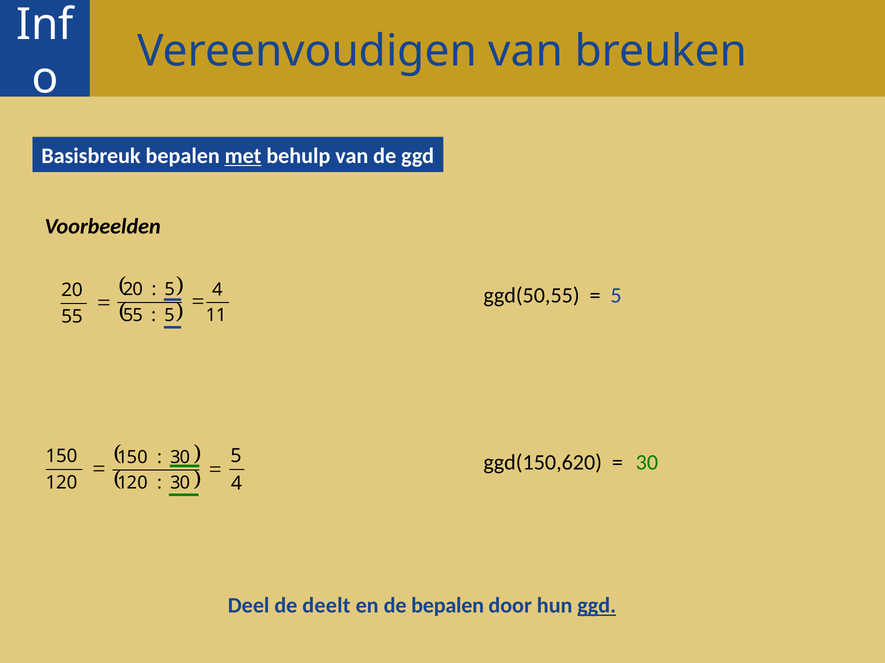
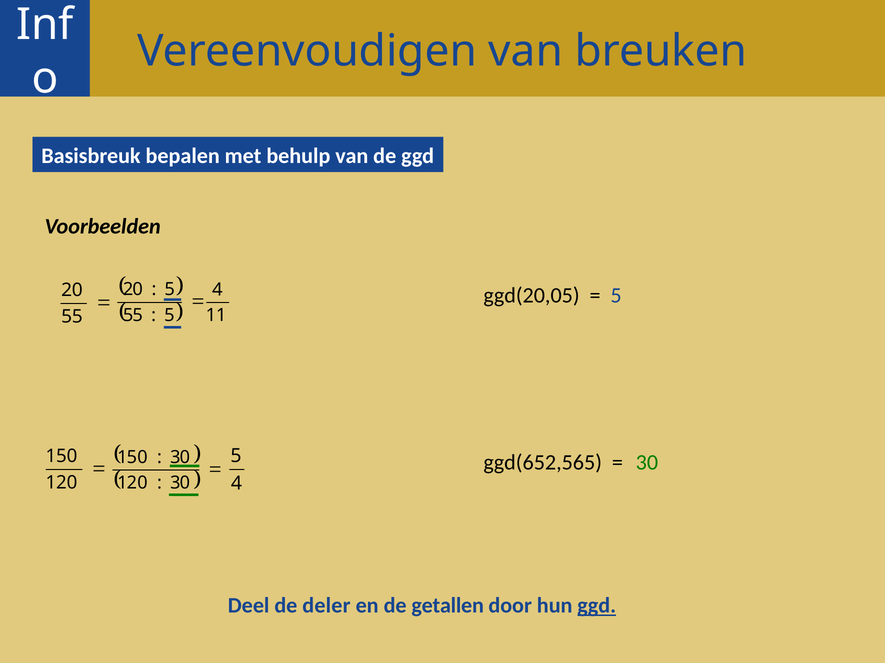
met underline: present -> none (243, 156)
ggd(50,55: ggd(50,55 -> ggd(20,05 (532, 296)
ggd(150,620: ggd(150,620 -> ggd(652,565 (543, 463)
deelt: deelt -> deler (326, 606)
de bepalen: bepalen -> getallen (448, 606)
